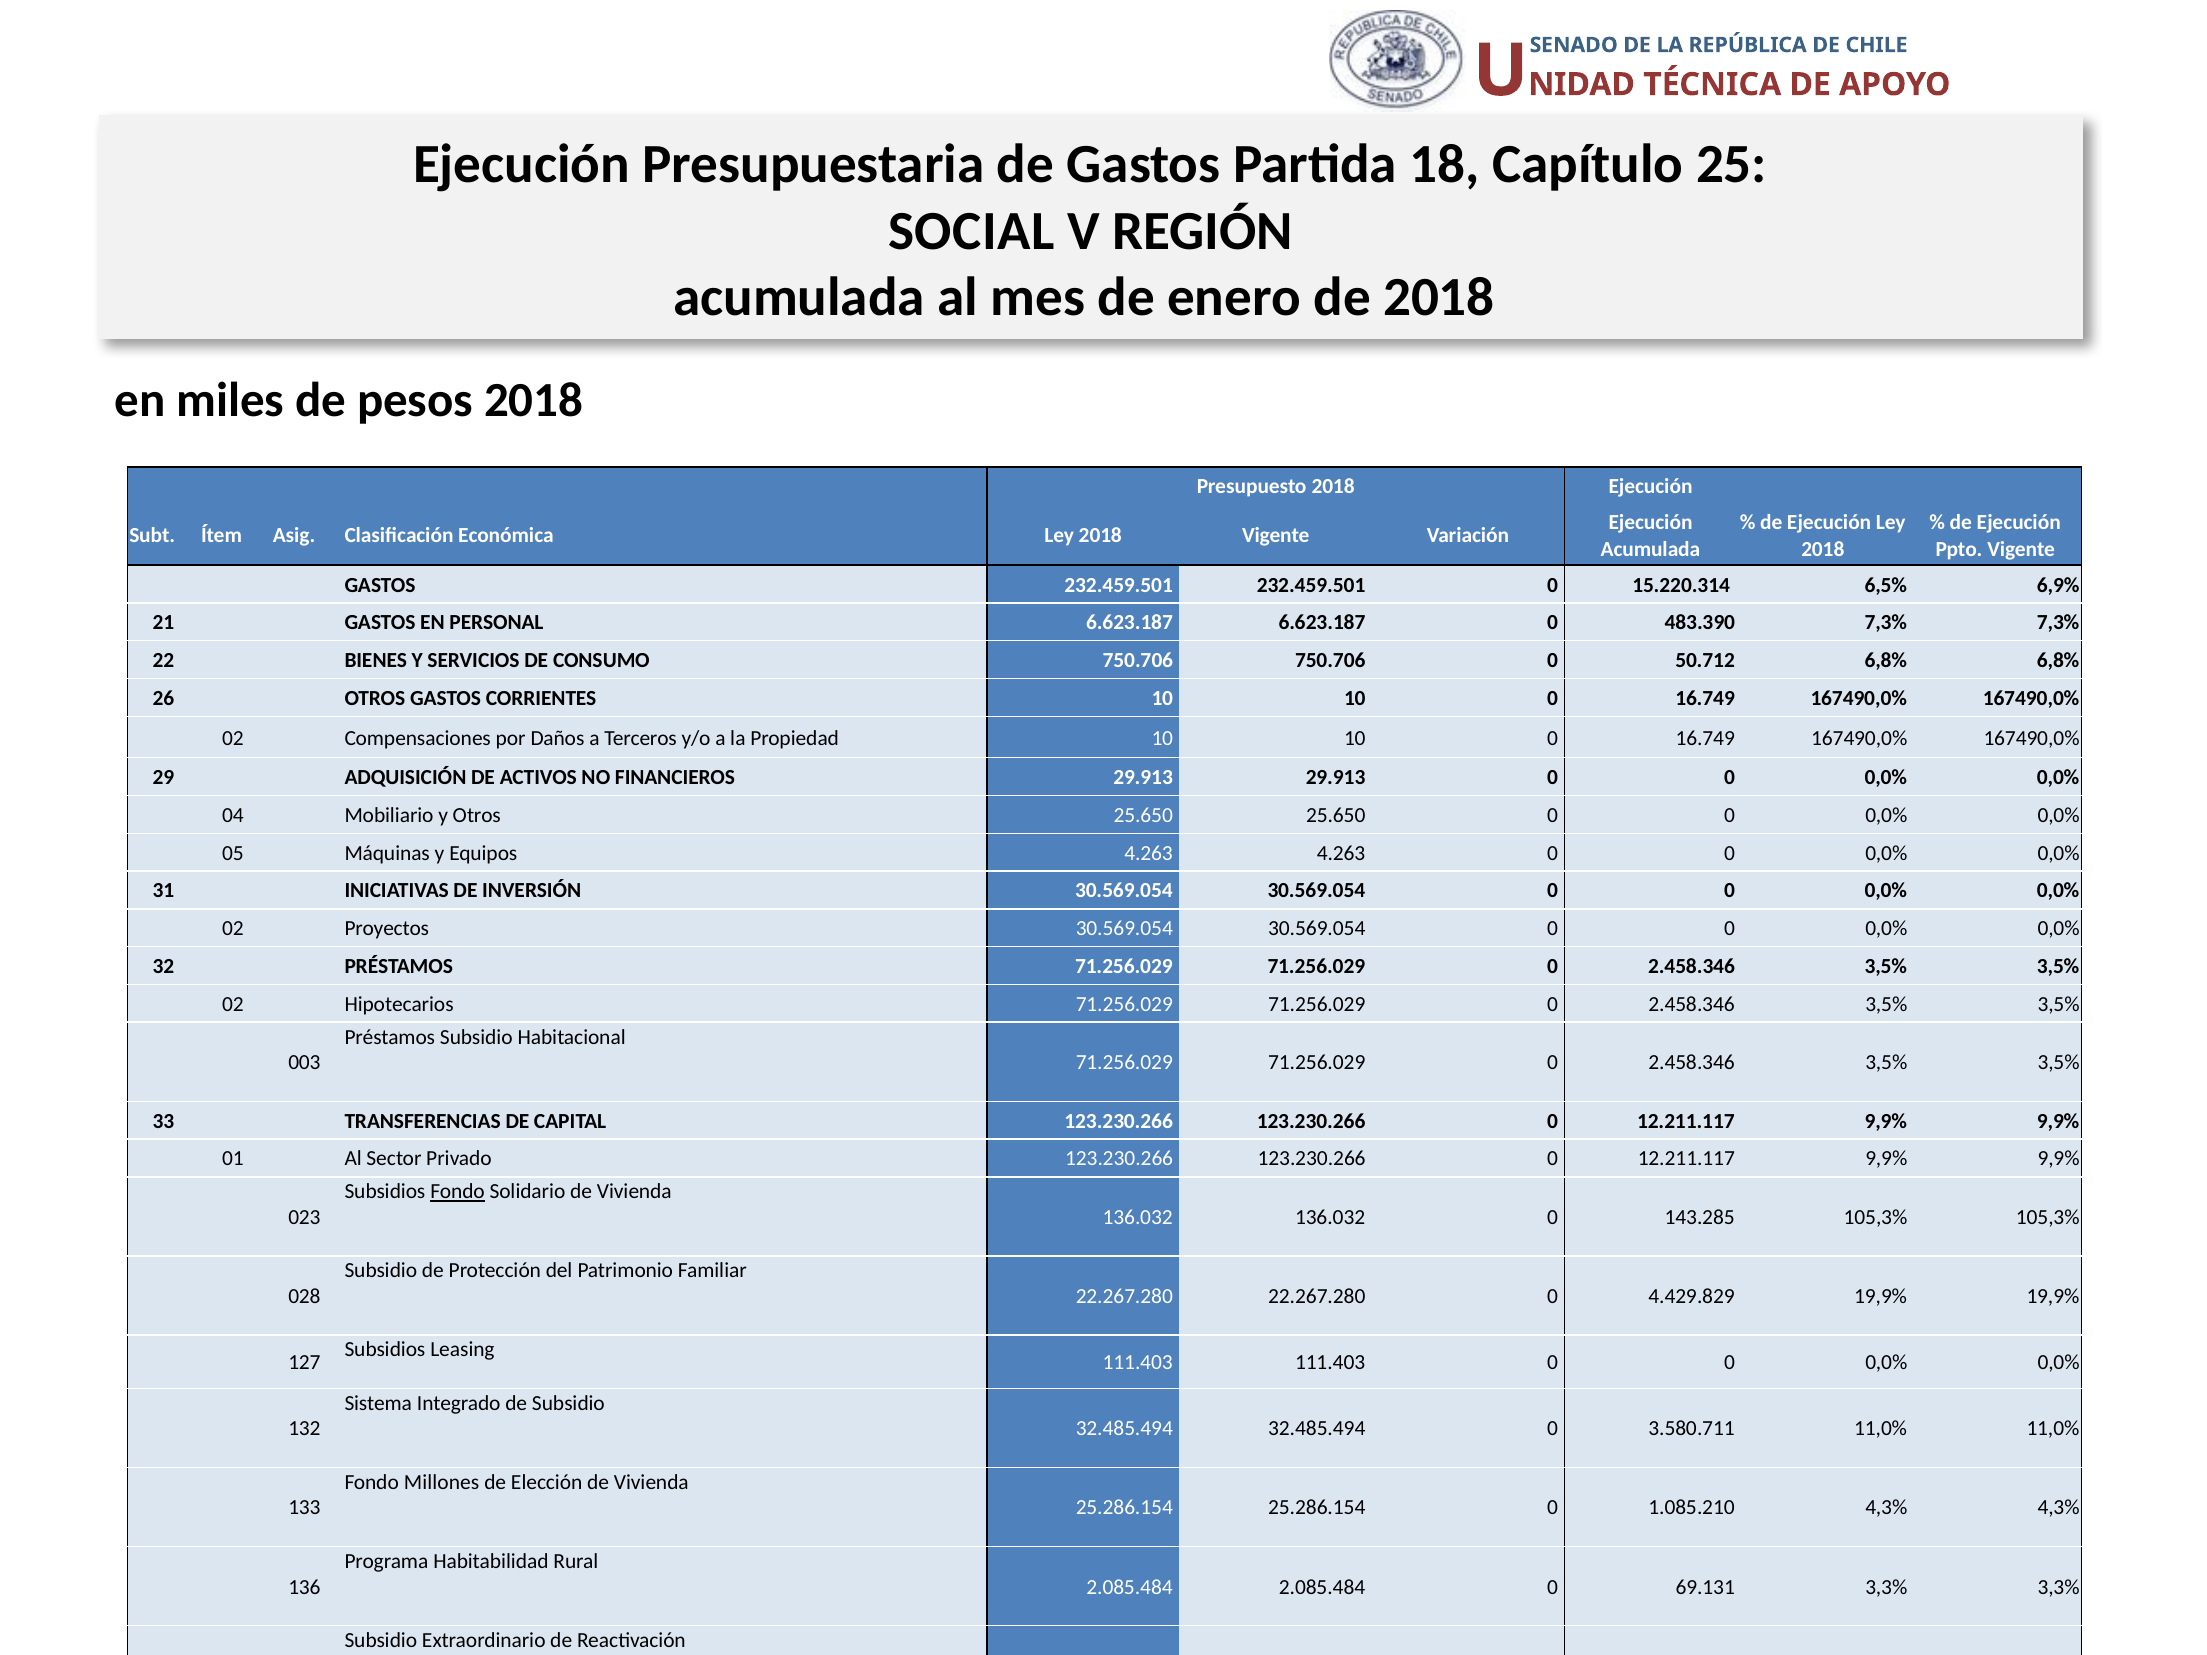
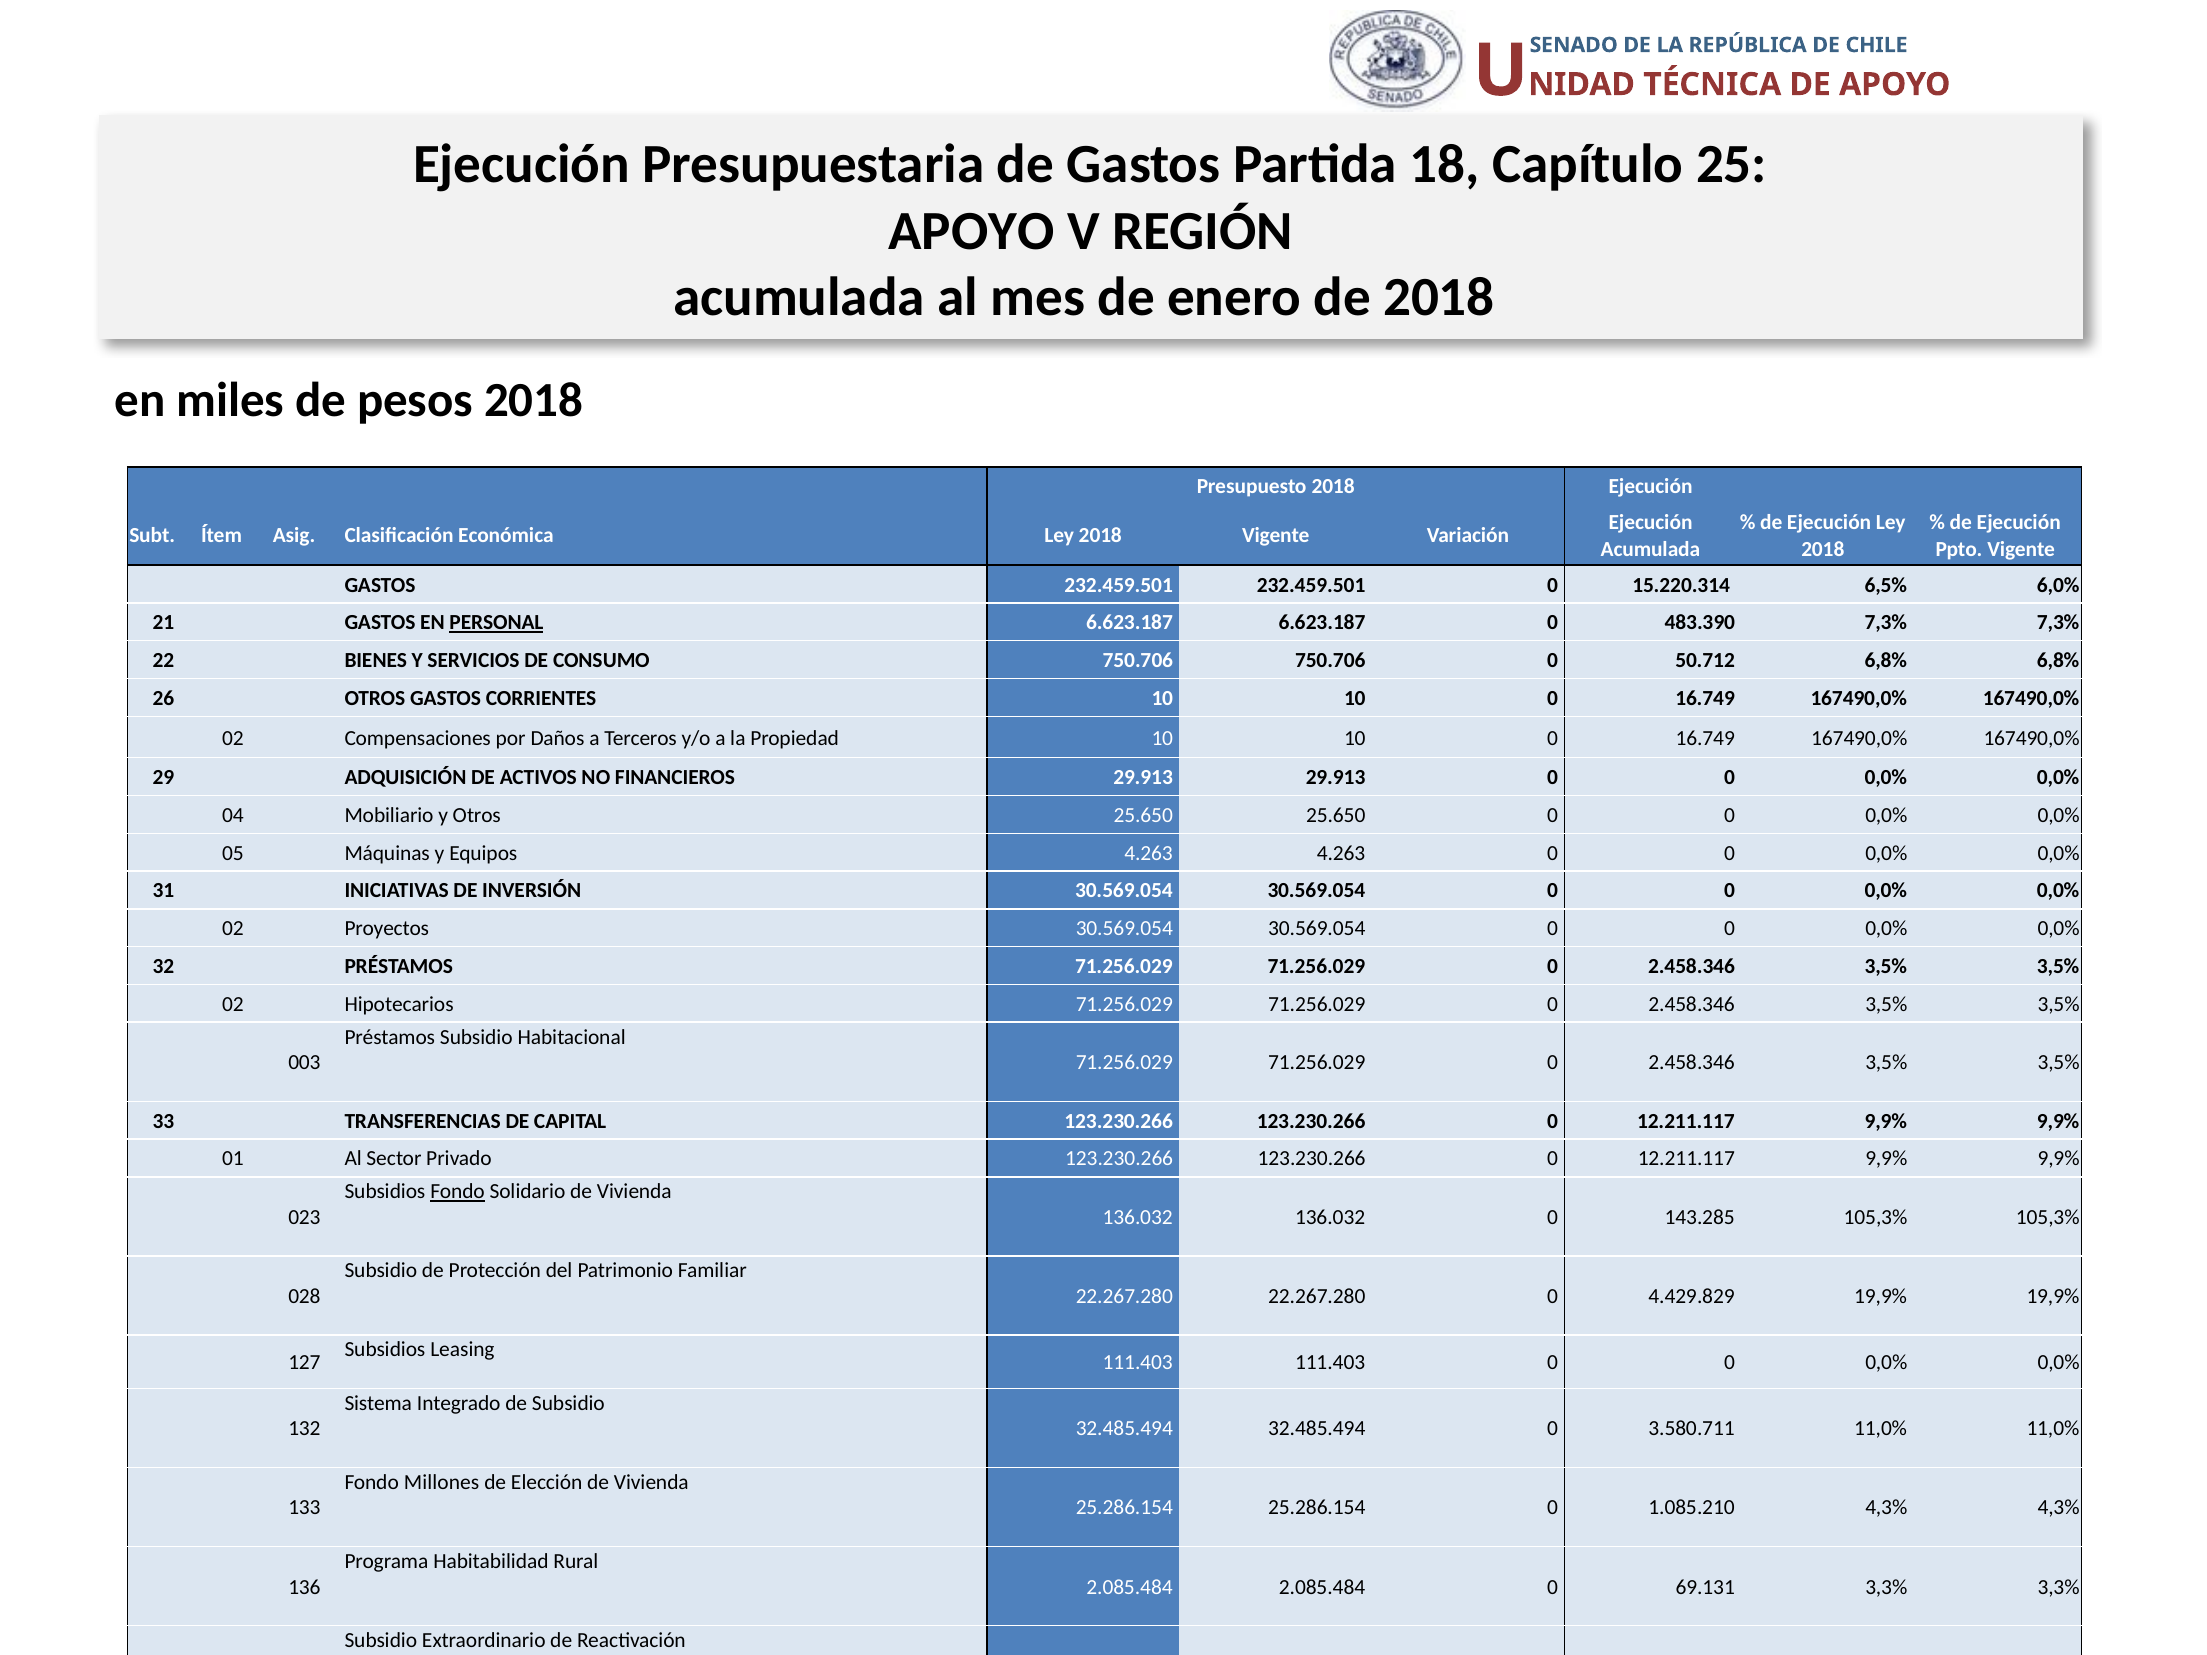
SOCIAL: SOCIAL -> APOYO (972, 231)
6,9%: 6,9% -> 6,0% (2058, 585)
PERSONAL underline: none -> present (496, 623)
